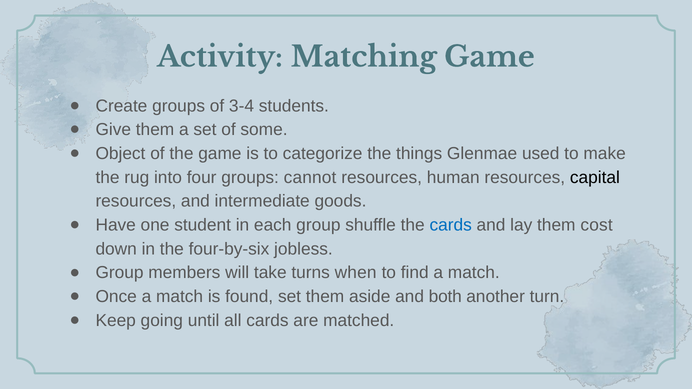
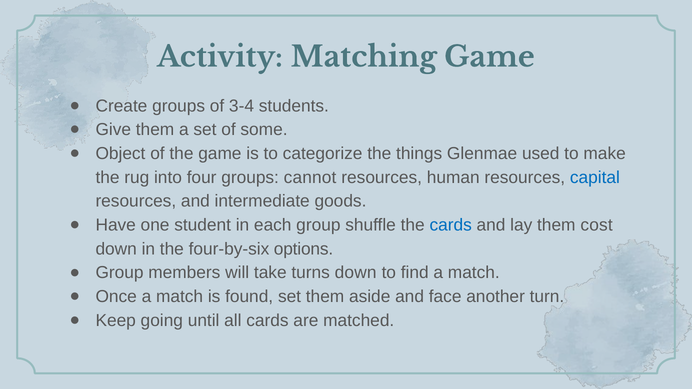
capital colour: black -> blue (595, 178)
jobless: jobless -> options (303, 249)
turns when: when -> down (356, 273)
both: both -> face (445, 297)
